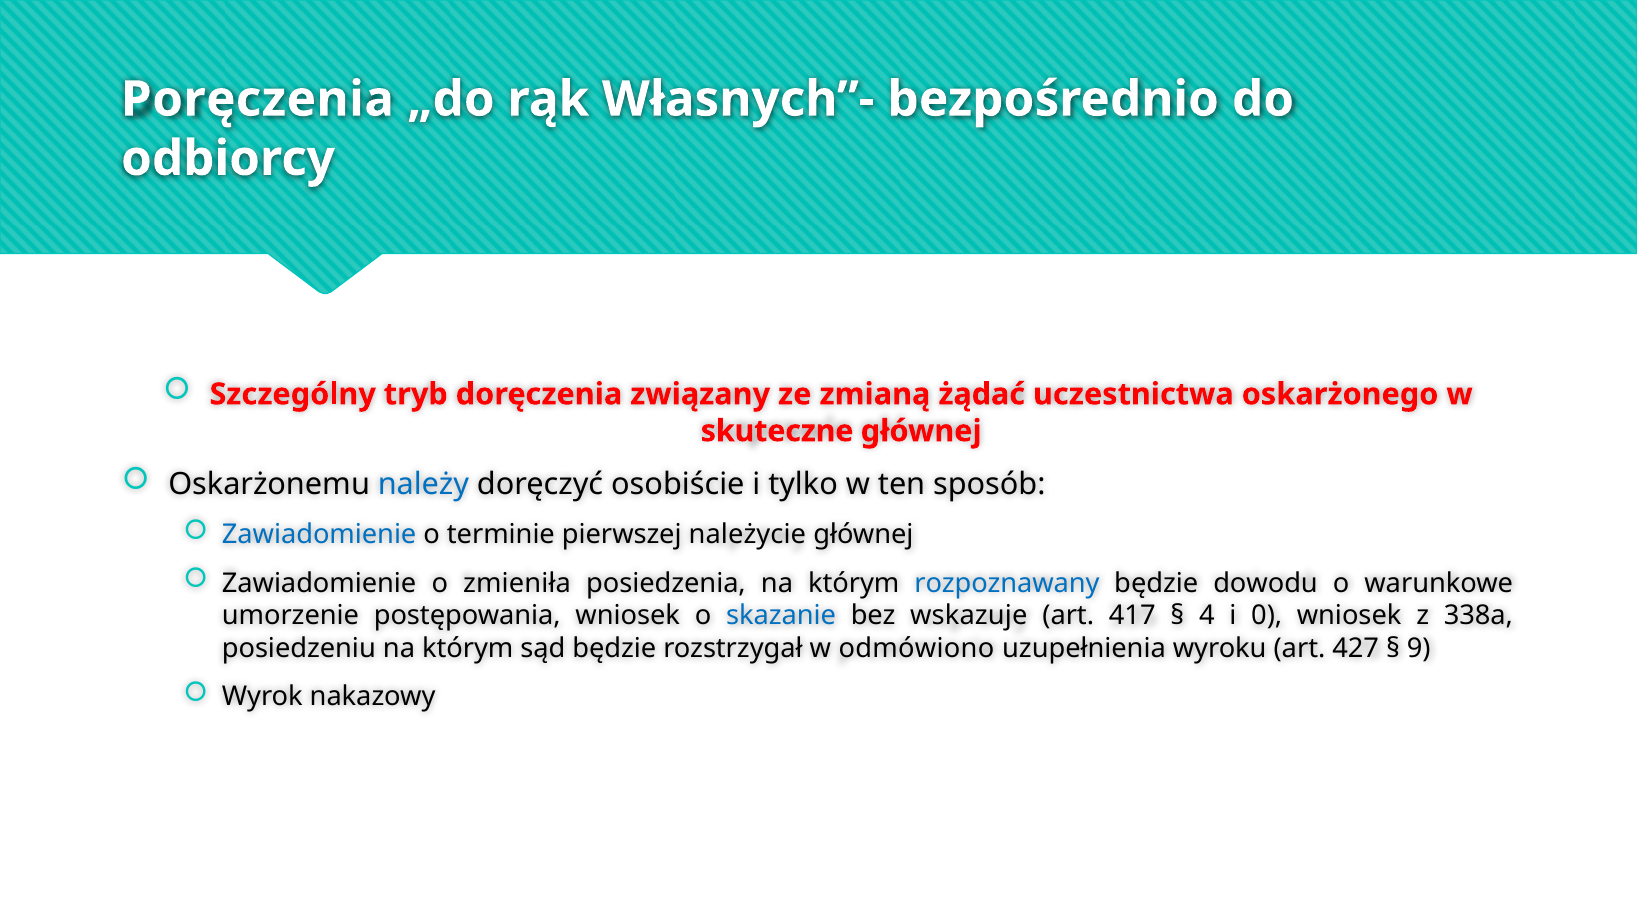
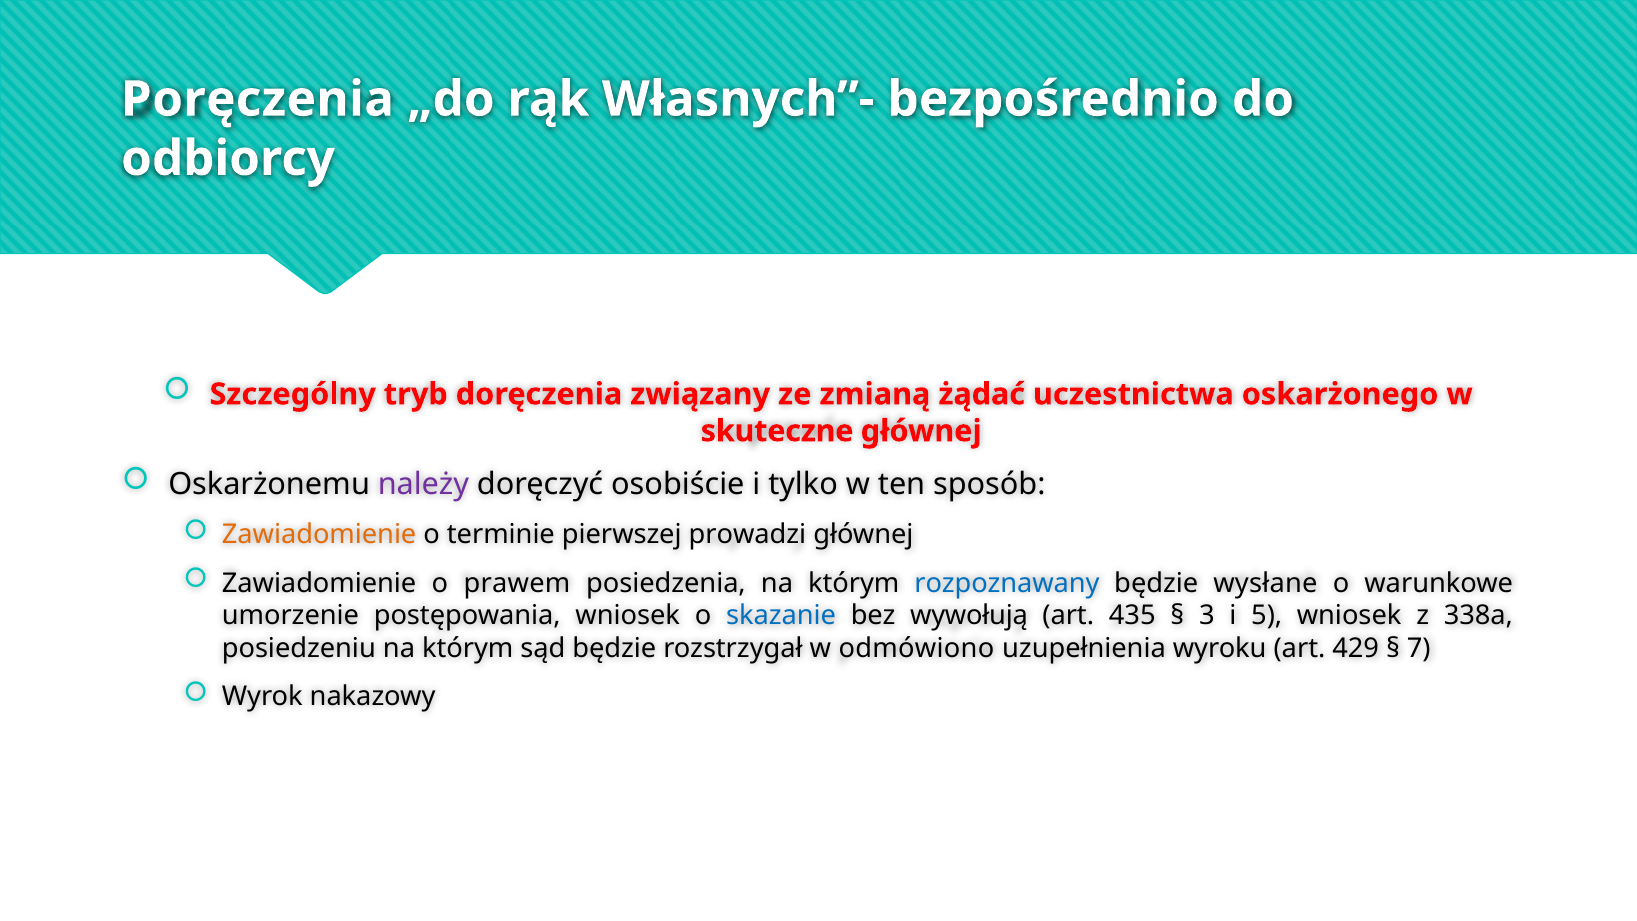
należy colour: blue -> purple (423, 484)
Zawiadomienie colour: blue -> orange (319, 534)
należycie: należycie -> prowadzi (747, 534)
zmieniła: zmieniła -> prawem (517, 583)
dowodu: dowodu -> wysłane (1265, 583)
wskazuje: wskazuje -> wywołują (969, 616)
417: 417 -> 435 (1132, 616)
4: 4 -> 3 (1207, 616)
0: 0 -> 5 (1267, 616)
427: 427 -> 429 (1356, 648)
9: 9 -> 7 (1419, 648)
